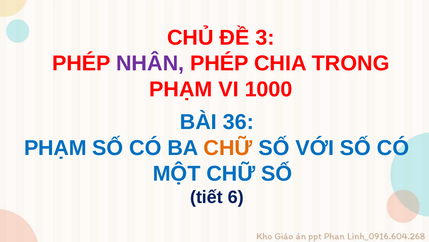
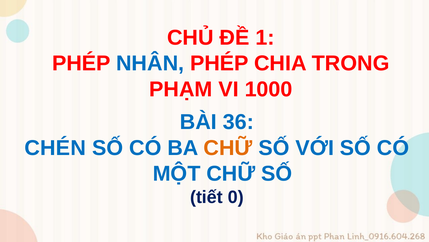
3: 3 -> 1 (265, 38)
NHÂN colour: purple -> blue (150, 63)
PHẠM: PHẠM -> CHÉN (55, 148)
6: 6 -> 0 (236, 197)
